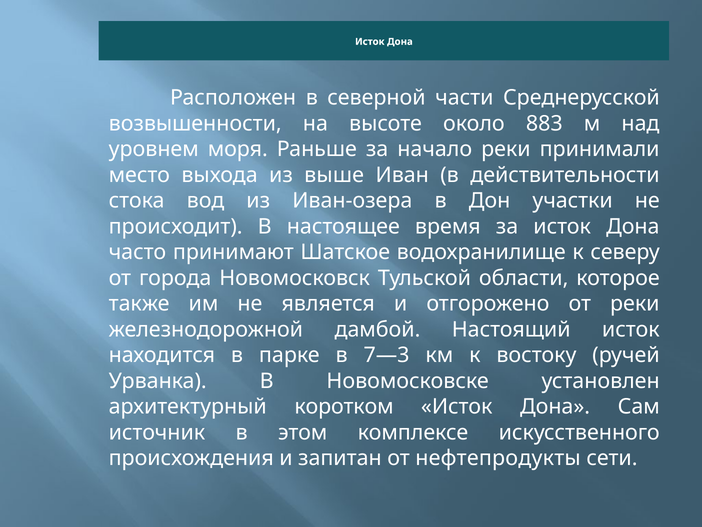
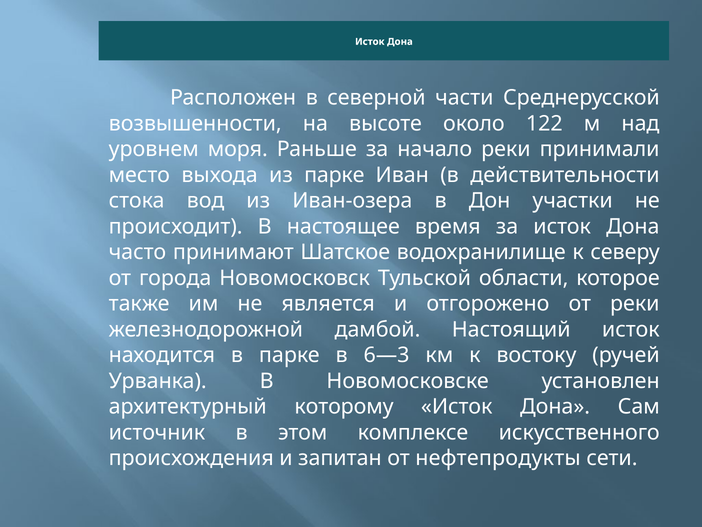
883: 883 -> 122 (544, 123)
из выше: выше -> парке (334, 175)
7—3: 7—3 -> 6—3 (387, 355)
коротком: коротком -> которому (344, 406)
